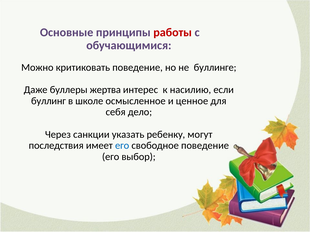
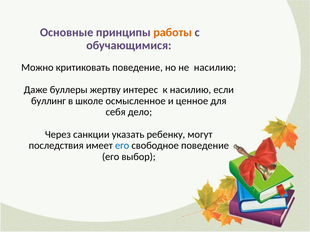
работы colour: red -> orange (173, 32)
не буллинге: буллинге -> насилию (215, 68)
жертва: жертва -> жертву (105, 90)
